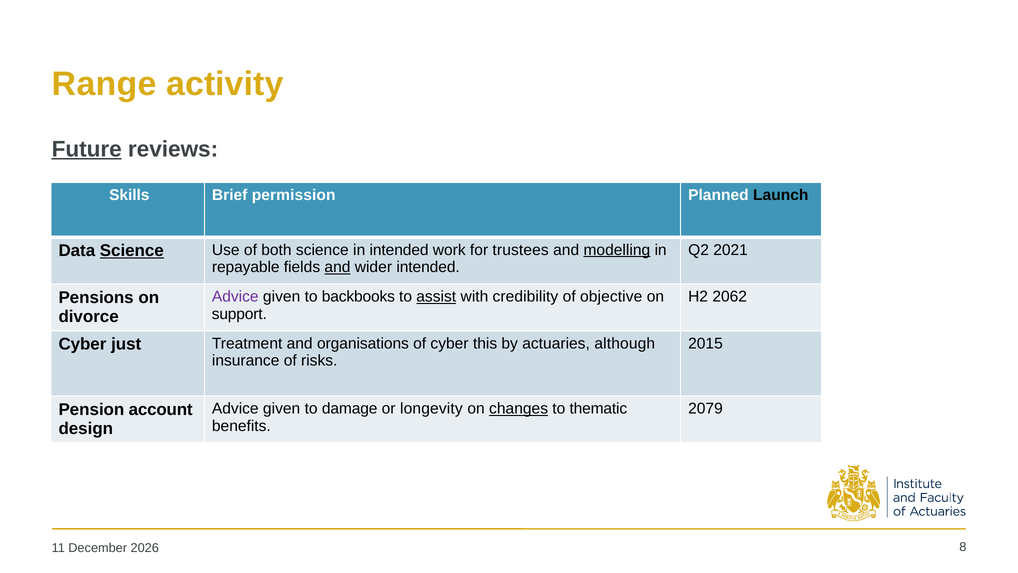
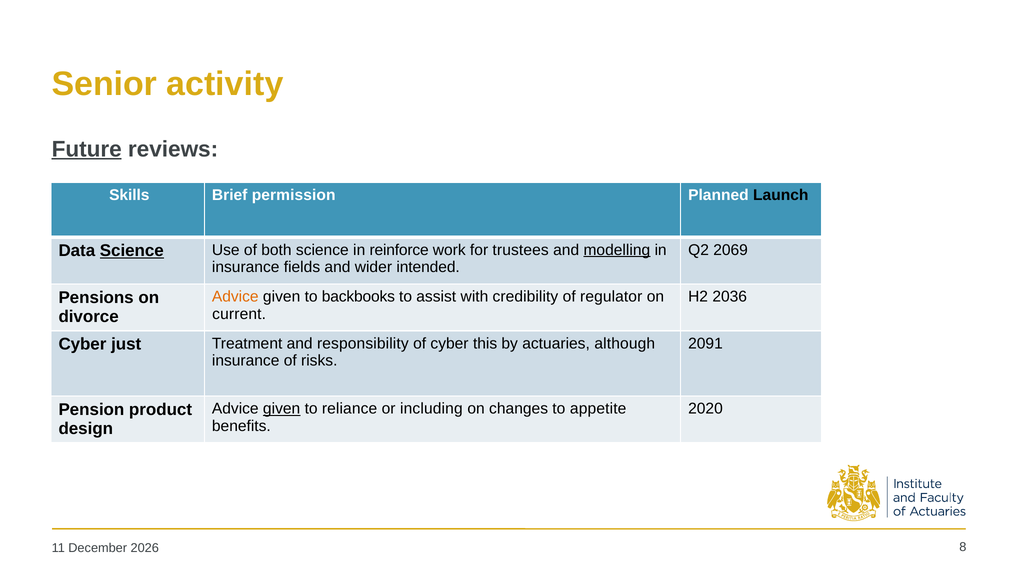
Range: Range -> Senior (104, 84)
2021: 2021 -> 2069 (731, 250)
in intended: intended -> reinforce (399, 250)
repayable: repayable -> insurance (246, 267)
and underline: present -> none (337, 267)
Advice colour: purple -> orange (235, 297)
assist underline: present -> none (436, 297)
objective: objective -> regulator (611, 297)
2062: 2062 -> 2036 (730, 297)
support: support -> current (239, 314)
2015: 2015 -> 2091 (705, 343)
organisations: organisations -> responsibility (363, 343)
given underline: none -> present (282, 409)
damage: damage -> reliance (350, 409)
longevity: longevity -> including (431, 409)
changes underline: present -> none (519, 409)
thematic: thematic -> appetite (598, 409)
2079: 2079 -> 2020 (705, 409)
account: account -> product (161, 409)
